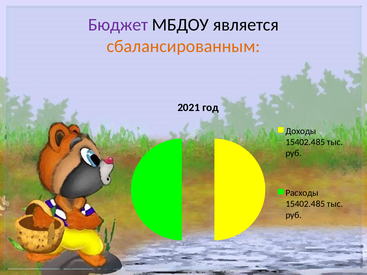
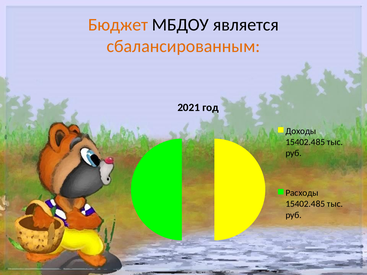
Бюджет colour: purple -> orange (118, 25)
